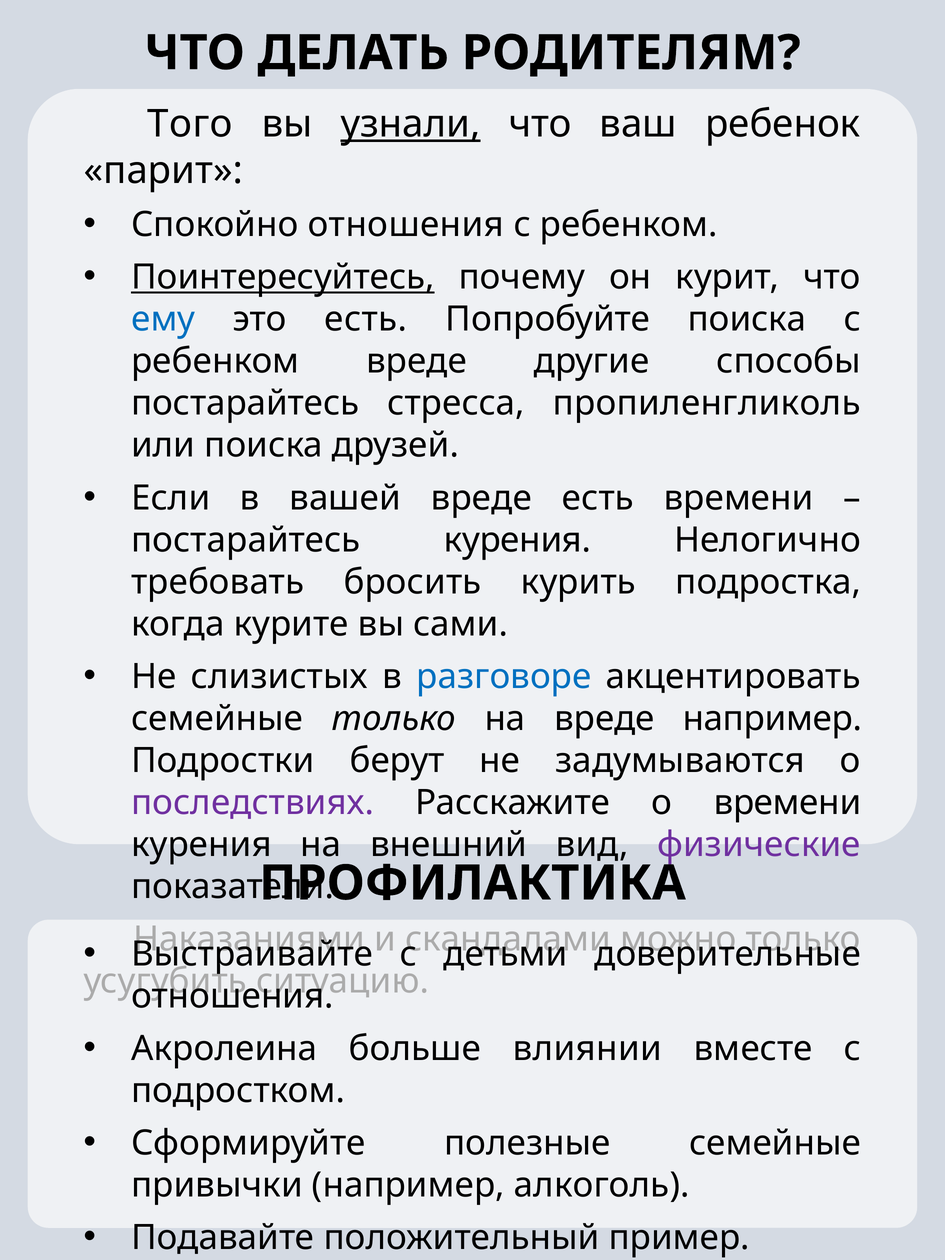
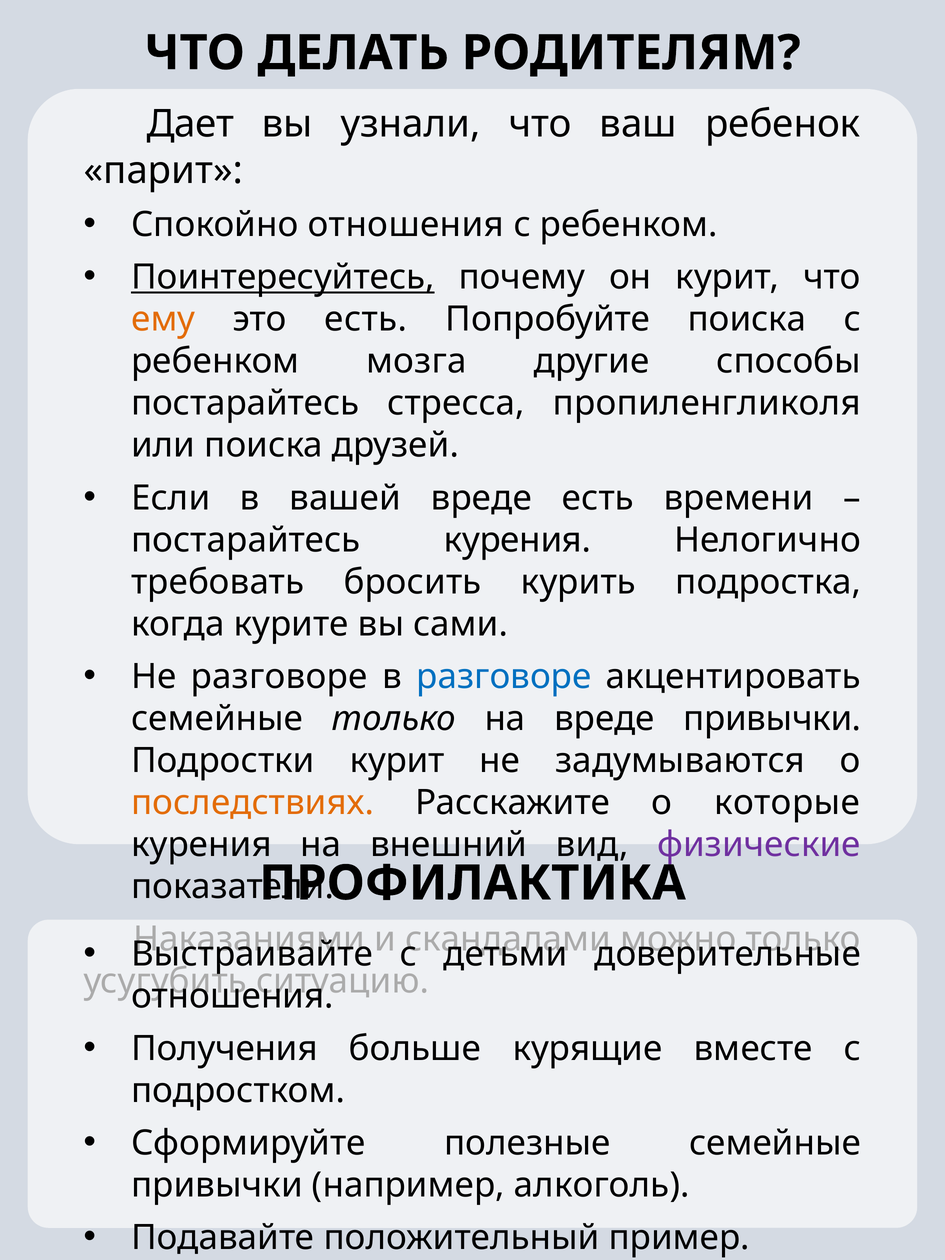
Того: Того -> Дает (190, 124)
узнали underline: present -> none (411, 124)
ему colour: blue -> orange (163, 319)
ребенком вреде: вреде -> мозга (416, 361)
пропиленгликоль: пропиленгликоль -> пропиленгликоля (707, 403)
Не слизистых: слизистых -> разговоре (279, 677)
вреде например: например -> привычки (772, 719)
Подростки берут: берут -> курит (397, 761)
последствиях colour: purple -> orange (253, 803)
о времени: времени -> которые (787, 803)
Акролеина: Акролеина -> Получения (224, 1049)
влиянии: влиянии -> курящие (587, 1049)
